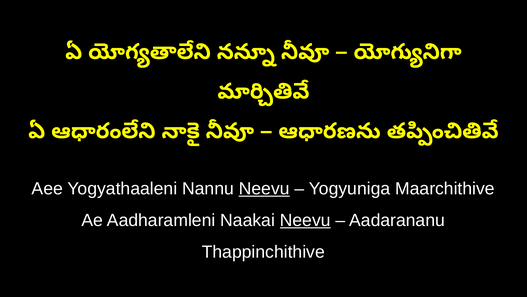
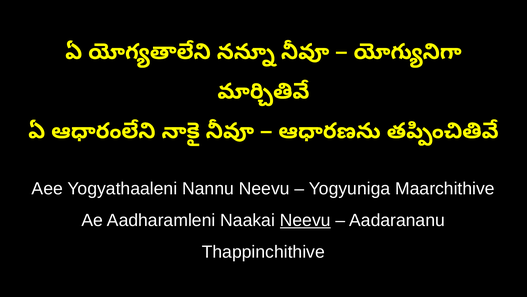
Neevu underline: present -> none (264, 188)
